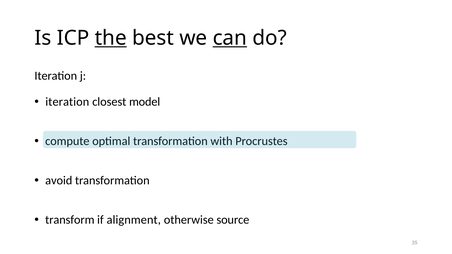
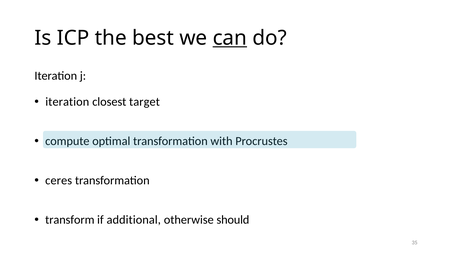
the underline: present -> none (111, 38)
model: model -> target (144, 102)
avoid: avoid -> ceres (59, 181)
alignment: alignment -> additional (134, 220)
source: source -> should (233, 220)
